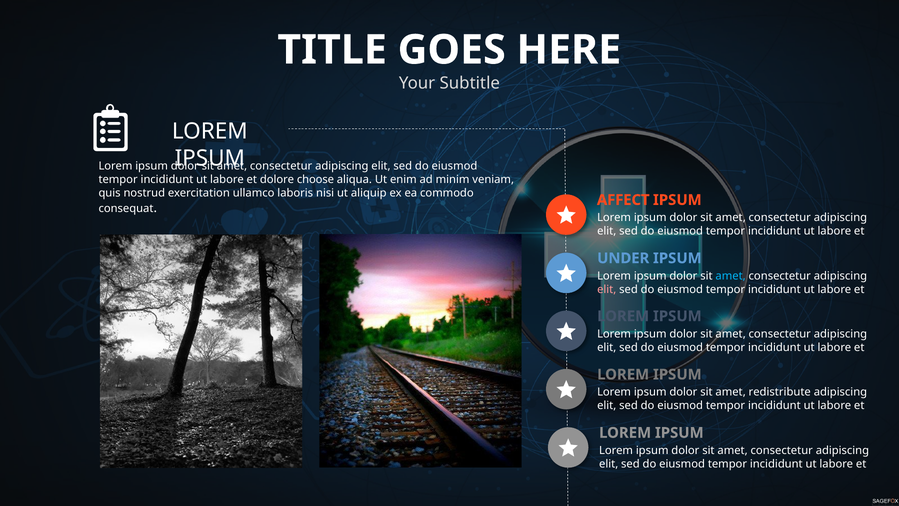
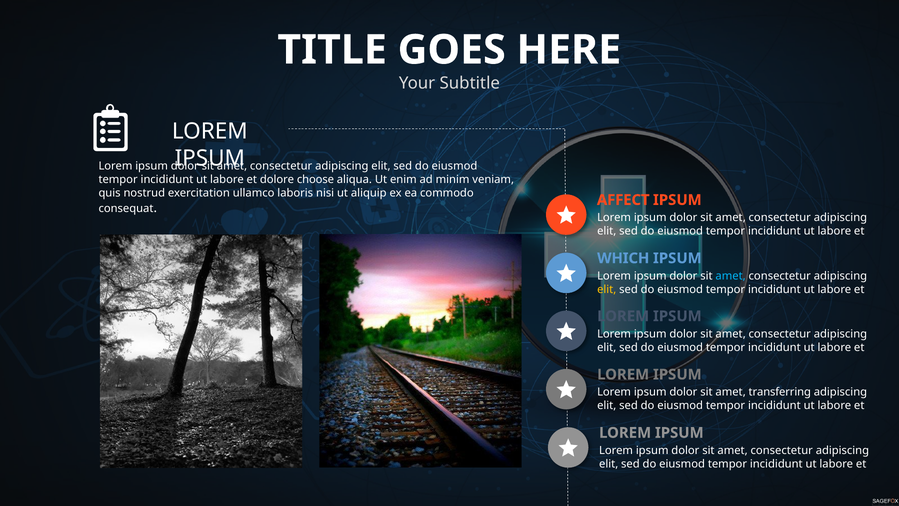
UNDER: UNDER -> WHICH (623, 258)
elit colour: pink -> yellow (607, 289)
redistribute: redistribute -> transferring (780, 392)
